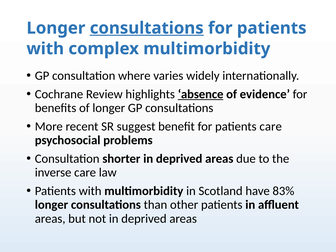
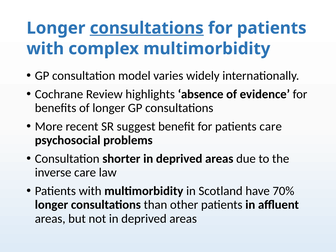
where: where -> model (134, 76)
absence underline: present -> none (201, 94)
83%: 83% -> 70% (283, 191)
